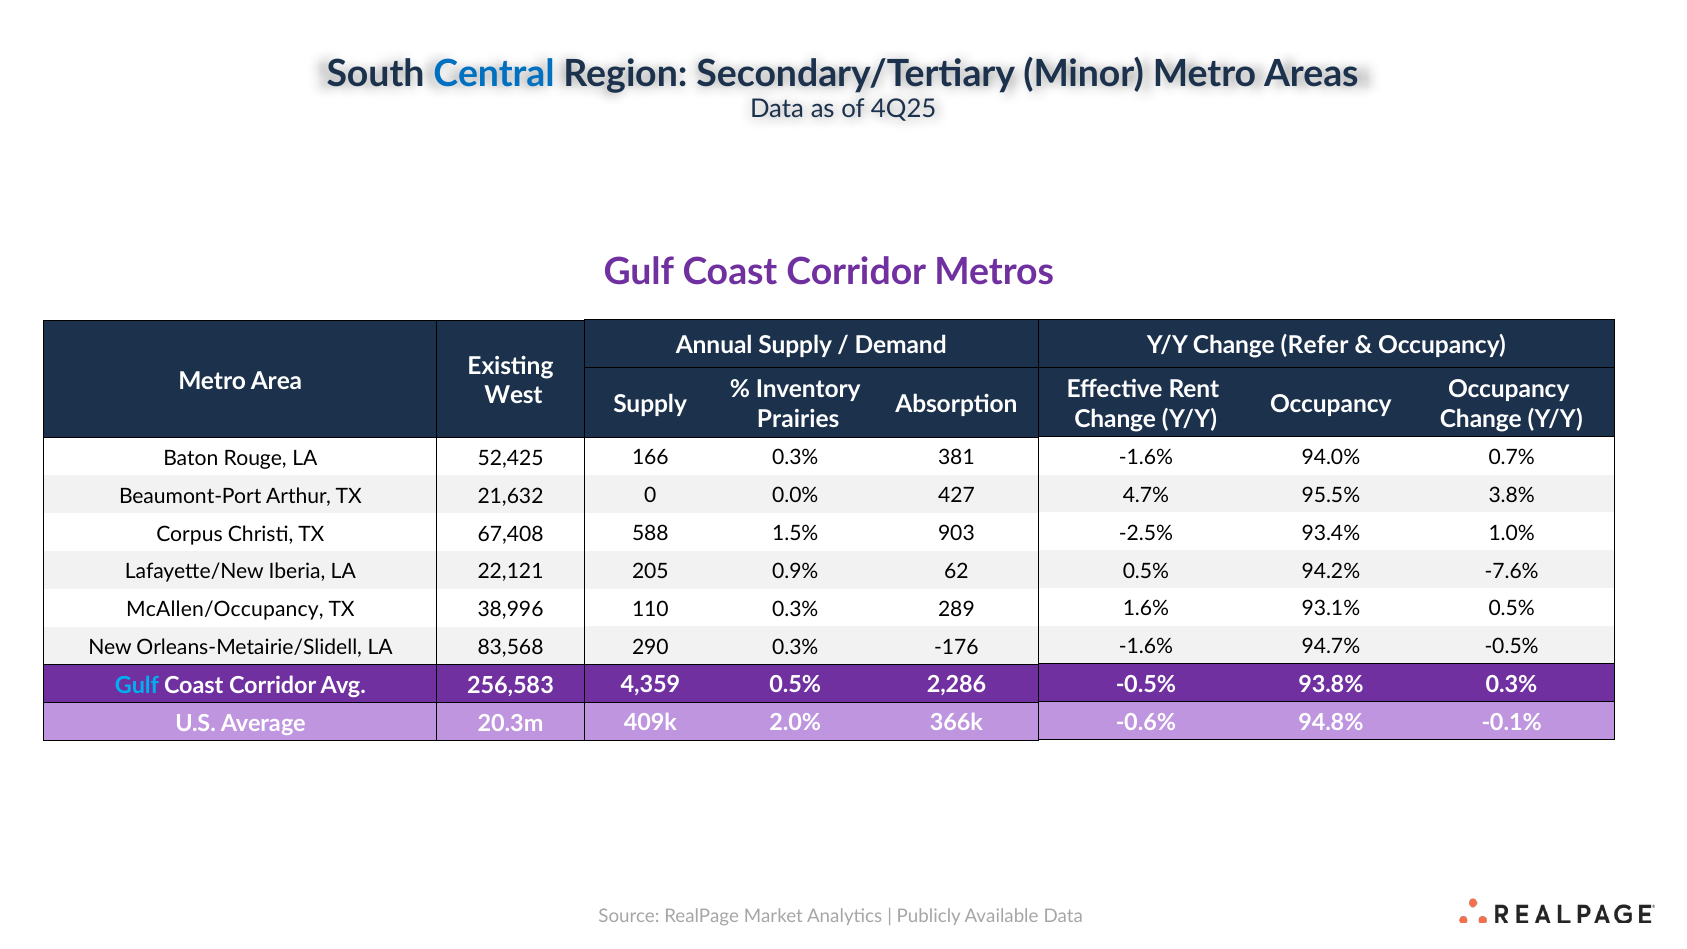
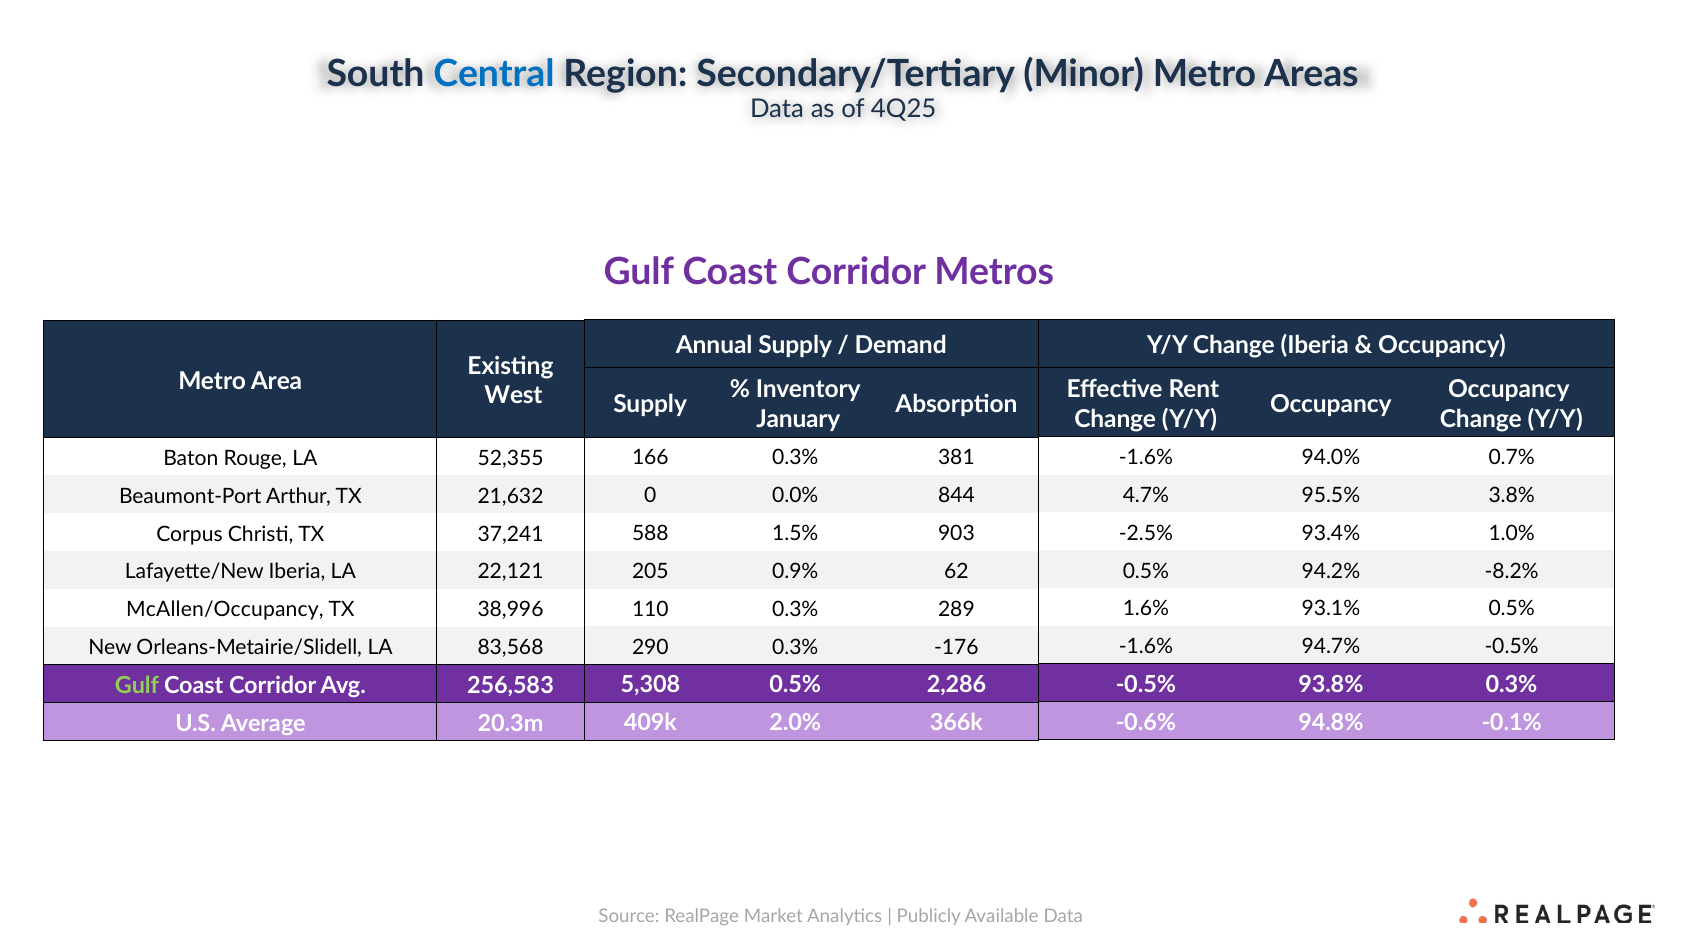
Change Refer: Refer -> Iberia (1315, 345)
Prairies: Prairies -> January (798, 419)
52,425: 52,425 -> 52,355 (511, 458)
427: 427 -> 844 (957, 496)
67,408: 67,408 -> 37,241 (511, 534)
-7.6%: -7.6% -> -8.2% (1512, 571)
4,359: 4,359 -> 5,308 (650, 685)
Gulf colour: light blue -> light green (137, 686)
